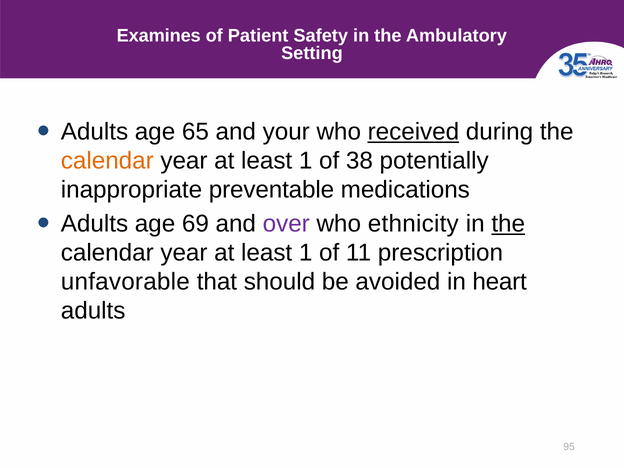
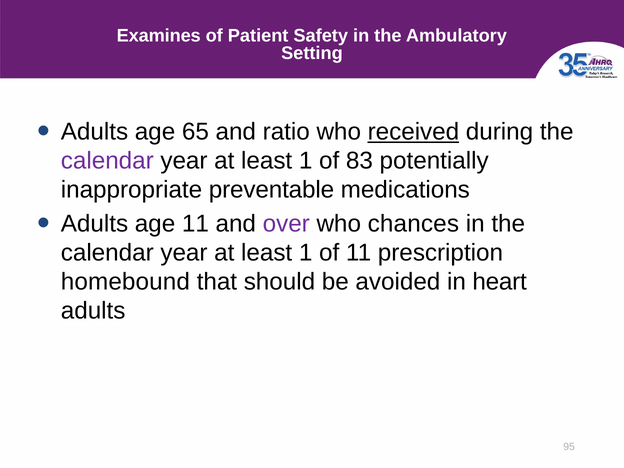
your: your -> ratio (286, 132)
calendar colour: orange -> purple (107, 161)
38: 38 -> 83 (359, 161)
age 69: 69 -> 11 (195, 224)
ethnicity: ethnicity -> chances (413, 224)
the underline: present -> none (508, 224)
unfavorable: unfavorable -> homebound (125, 282)
